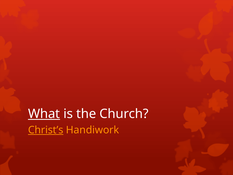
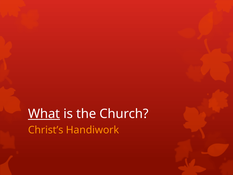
Christ’s underline: present -> none (46, 130)
